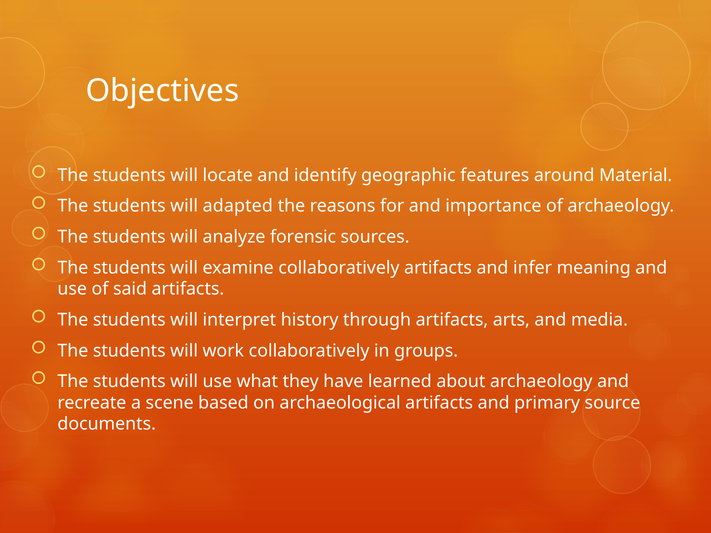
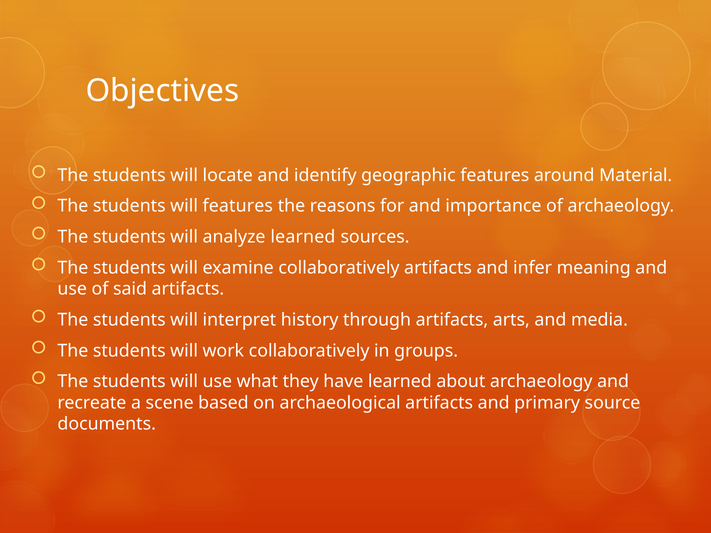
will adapted: adapted -> features (238, 206)
analyze forensic: forensic -> learned (303, 237)
